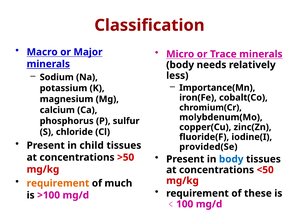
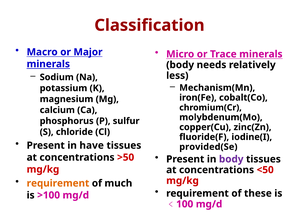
Importance(Mn: Importance(Mn -> Mechanism(Mn (217, 88)
child: child -> have (92, 146)
body colour: blue -> purple (231, 159)
